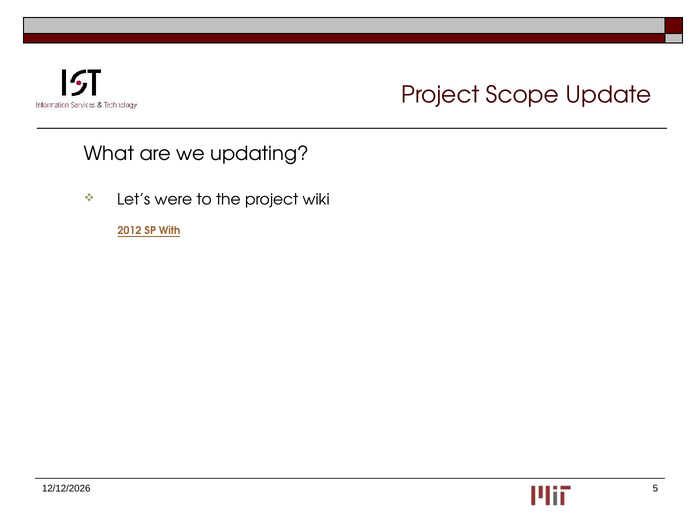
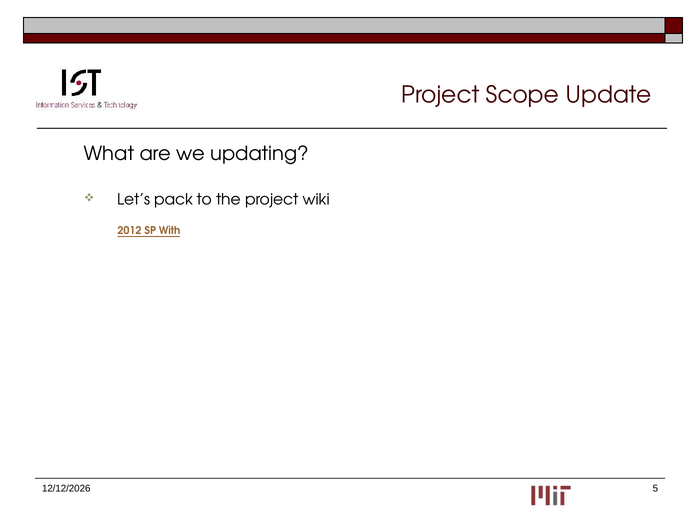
were: were -> pack (174, 200)
